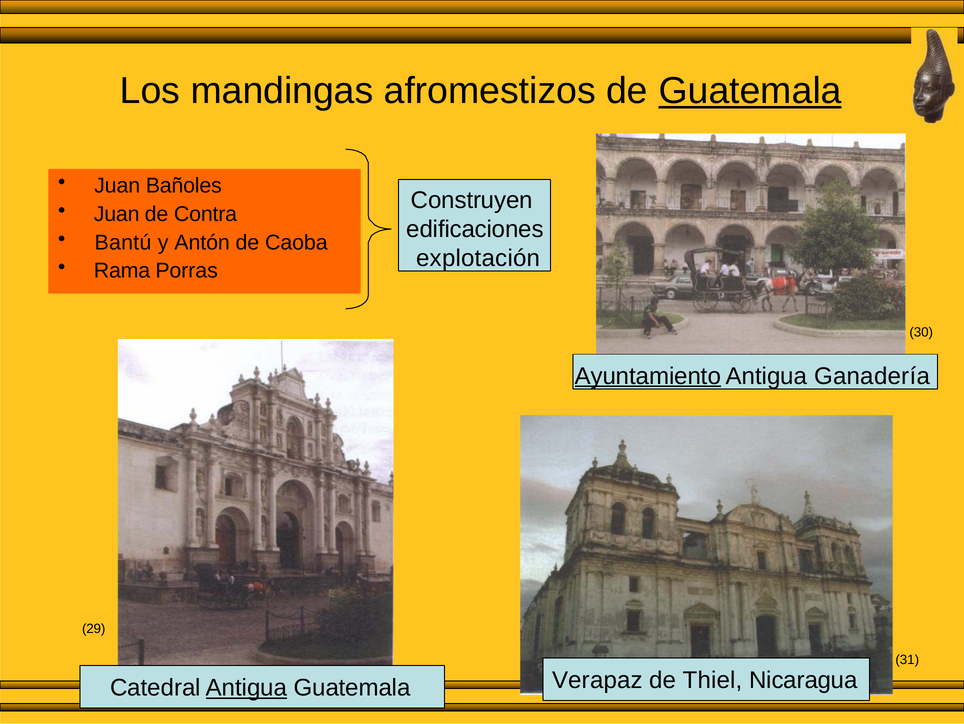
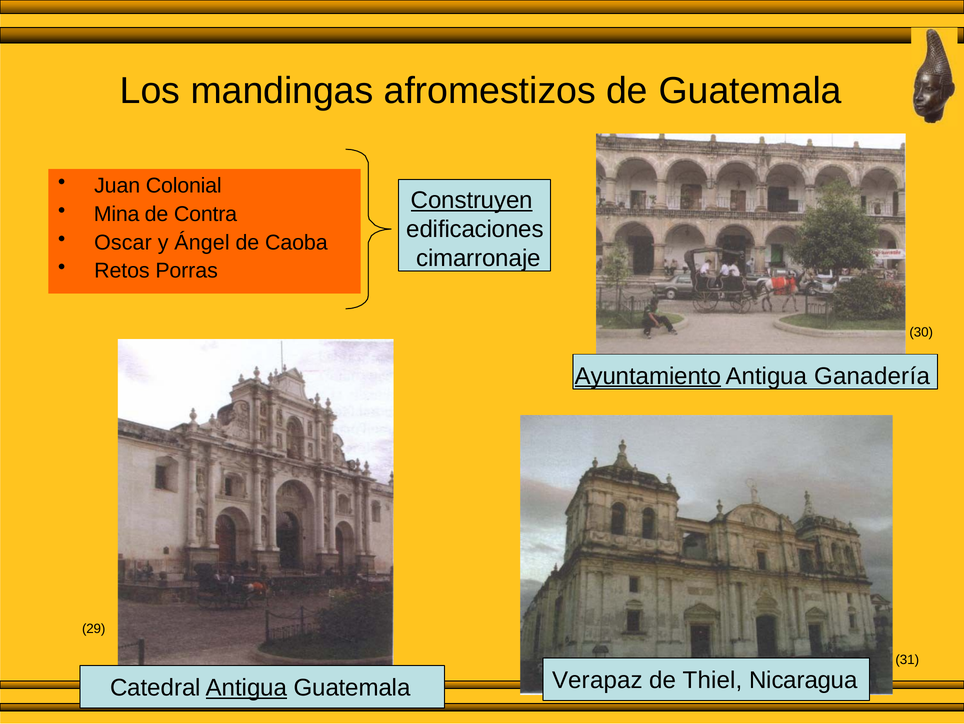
Guatemala underline: present -> none (750, 91)
Bañoles: Bañoles -> Colonial (184, 186)
Construyen underline: none -> present (472, 200)
Juan: Juan -> Mina (117, 214)
Bantú: Bantú -> Oscar (123, 242)
Antón: Antón -> Ángel (202, 242)
explotación: explotación -> cimarronaje (478, 258)
Rama: Rama -> Retos (122, 271)
